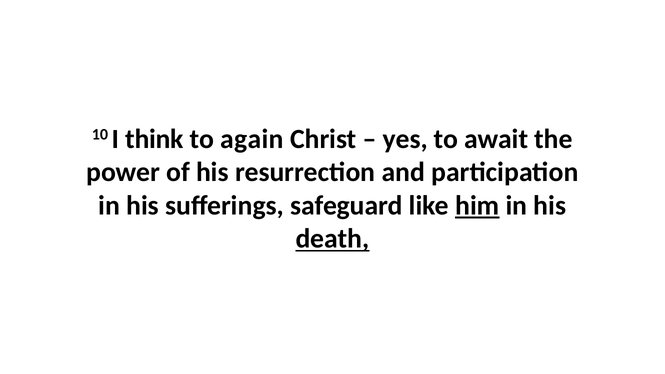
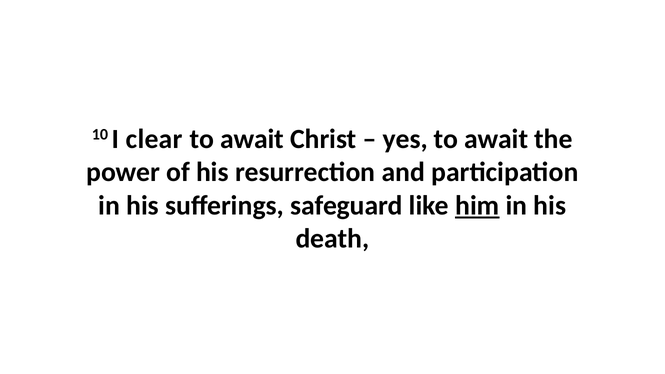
think: think -> clear (154, 139)
again: again -> await (252, 139)
death underline: present -> none (332, 239)
